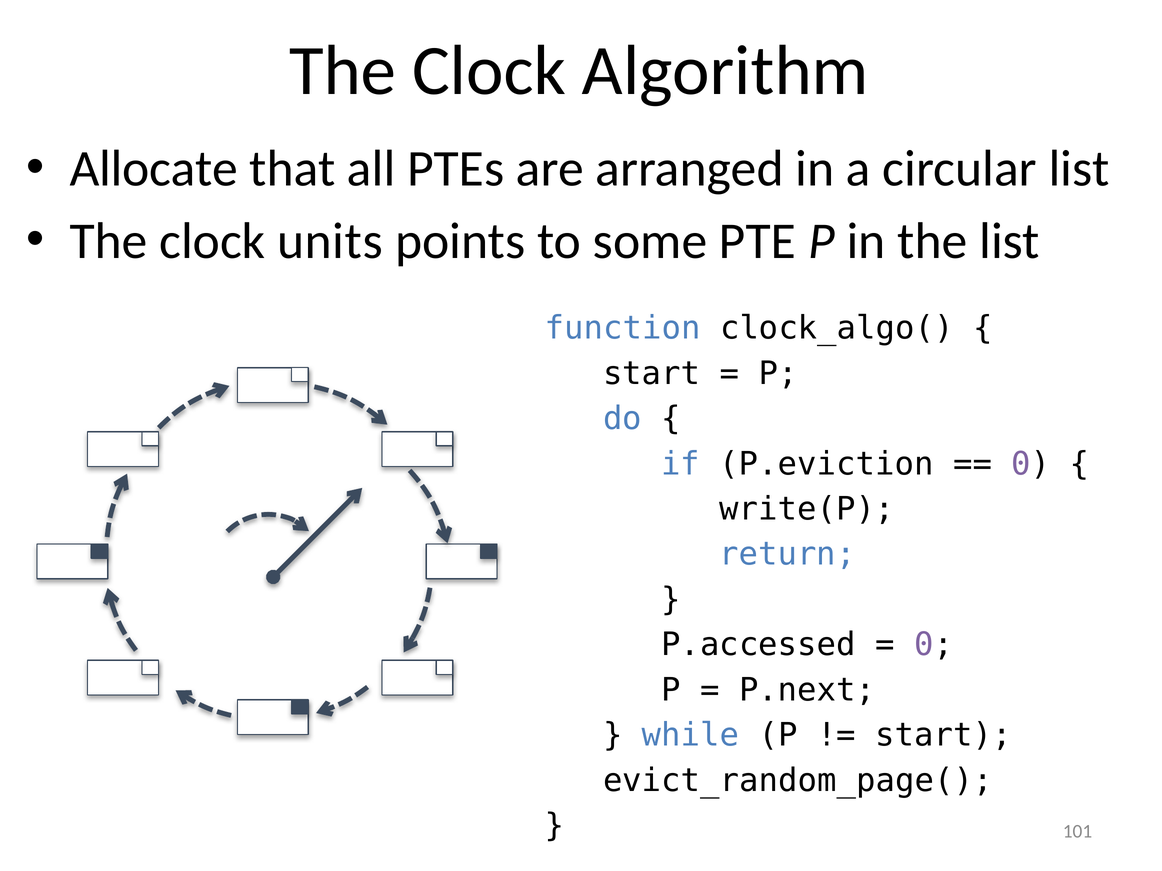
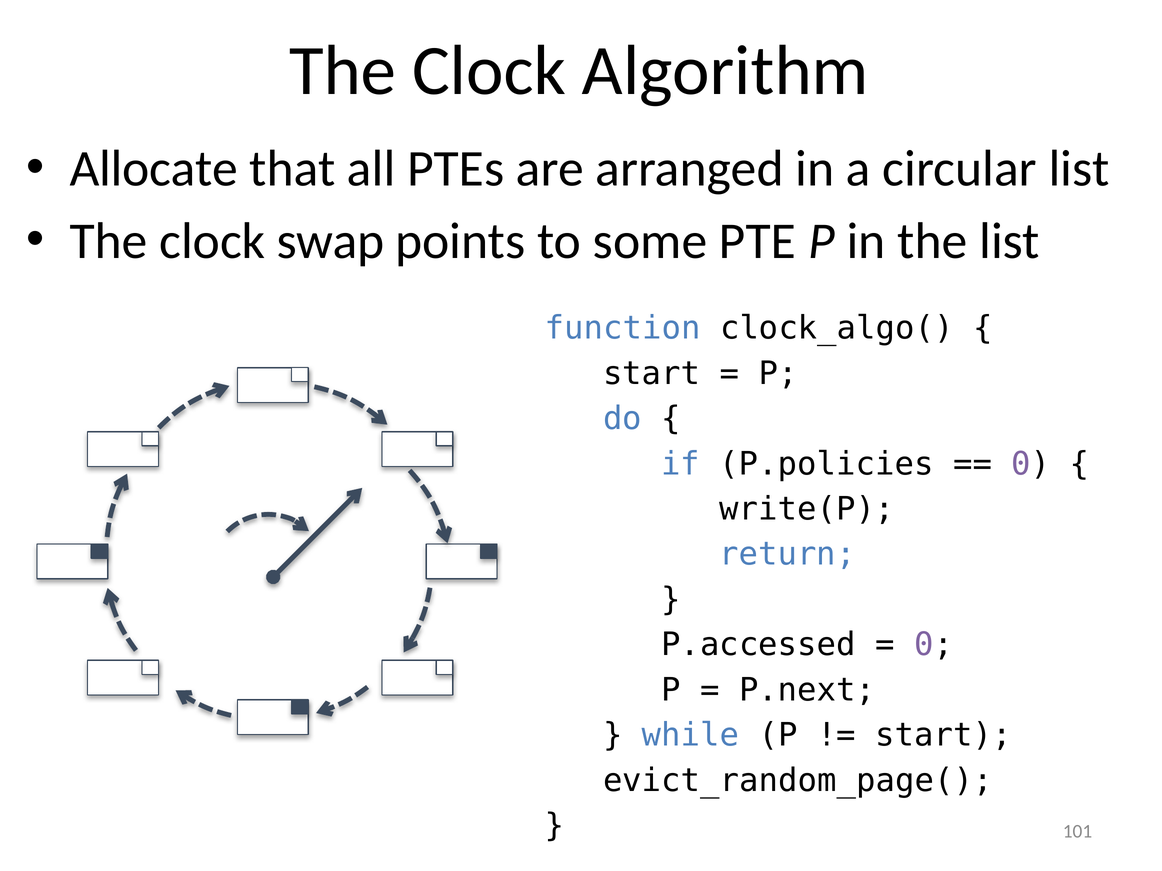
units: units -> swap (331, 241)
P.eviction: P.eviction -> P.policies (827, 464)
